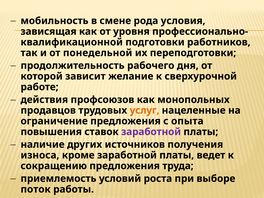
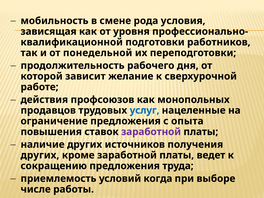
услуг colour: orange -> blue (145, 110)
износа: износа -> других (40, 155)
роста: роста -> когда (158, 179)
поток: поток -> числе (36, 189)
